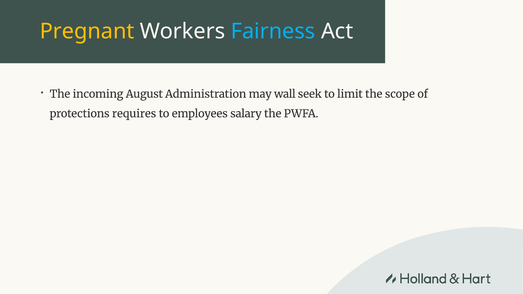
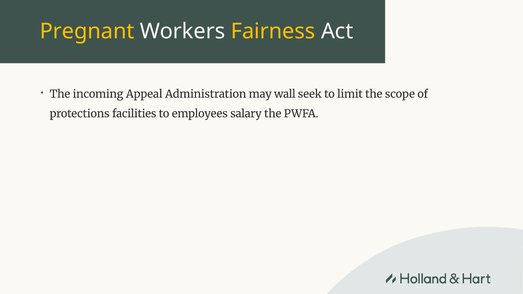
Fairness colour: light blue -> yellow (273, 31)
August: August -> Appeal (144, 94)
requires: requires -> facilities (134, 114)
